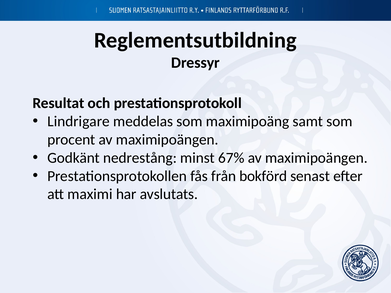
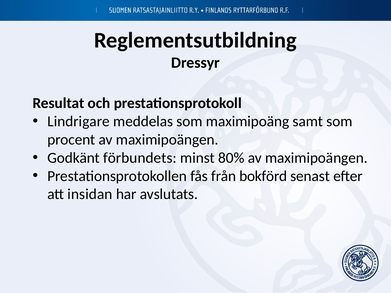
nedrestång: nedrestång -> förbundets (140, 158)
67%: 67% -> 80% (231, 158)
maximi: maximi -> insidan (90, 194)
